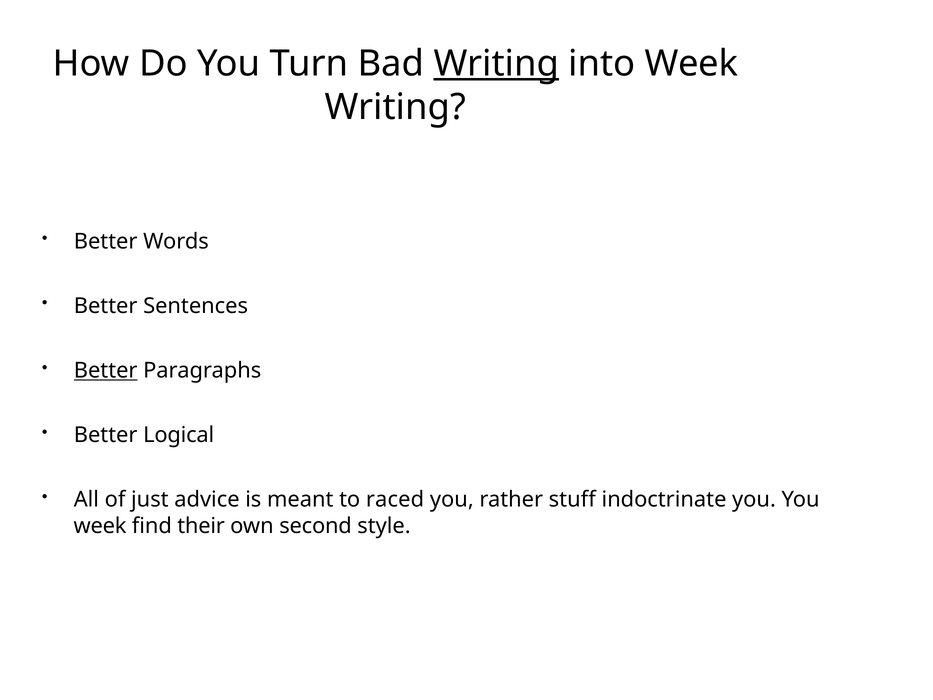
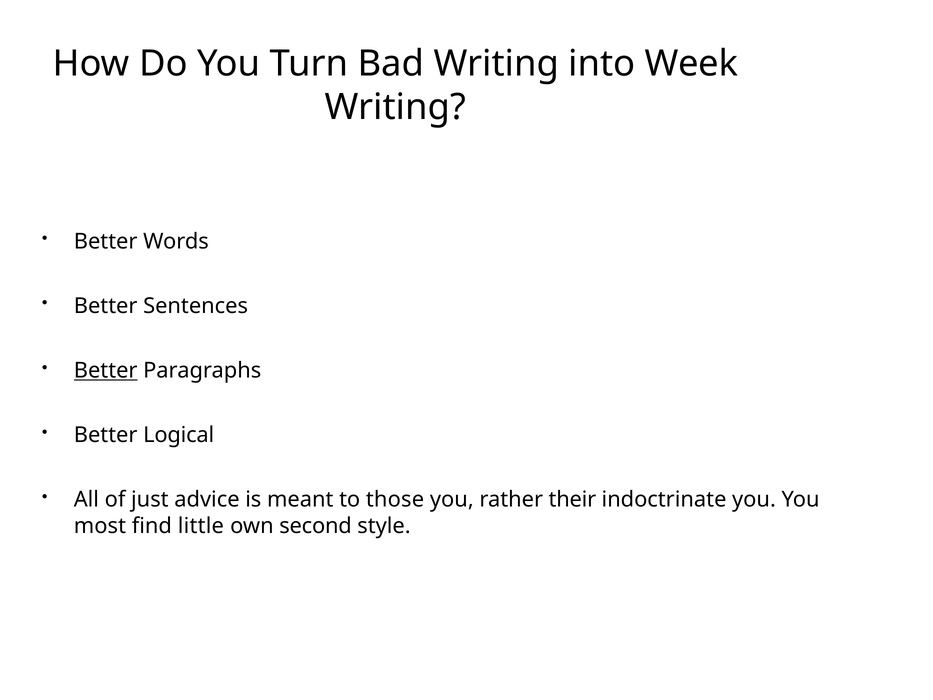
Writing underline: present -> none (496, 64)
raced: raced -> those (395, 500)
stuff: stuff -> their (572, 500)
week: week -> most (100, 526)
their: their -> little (201, 526)
